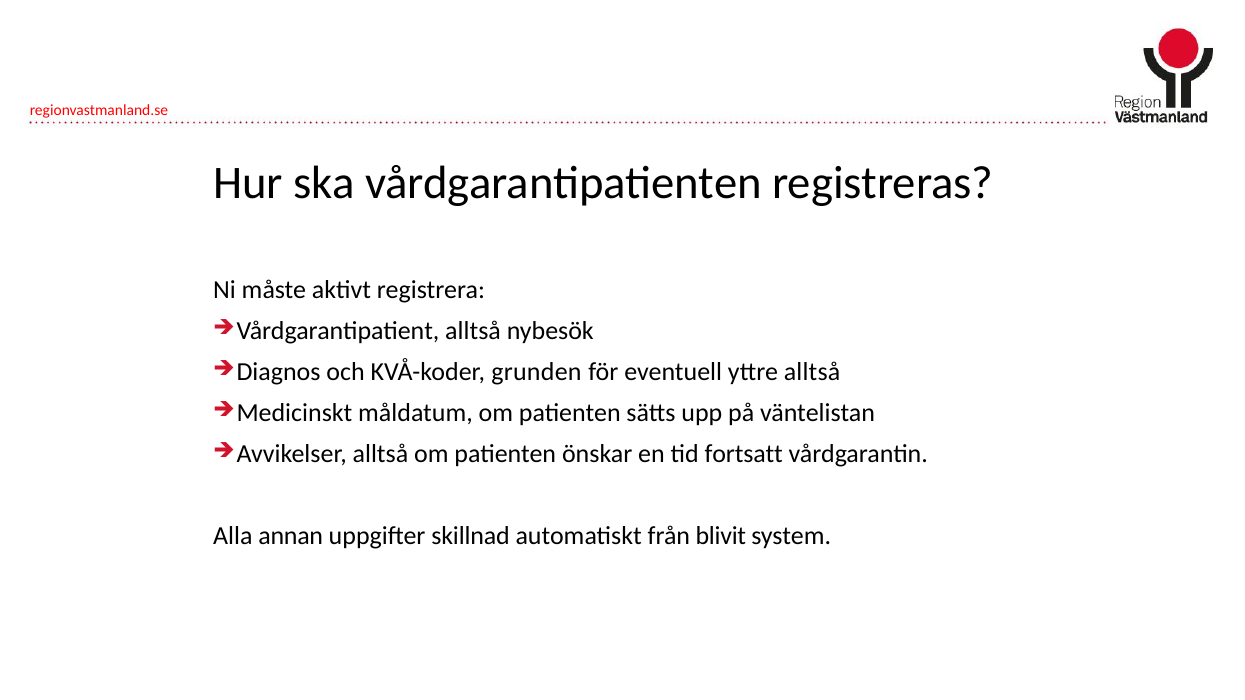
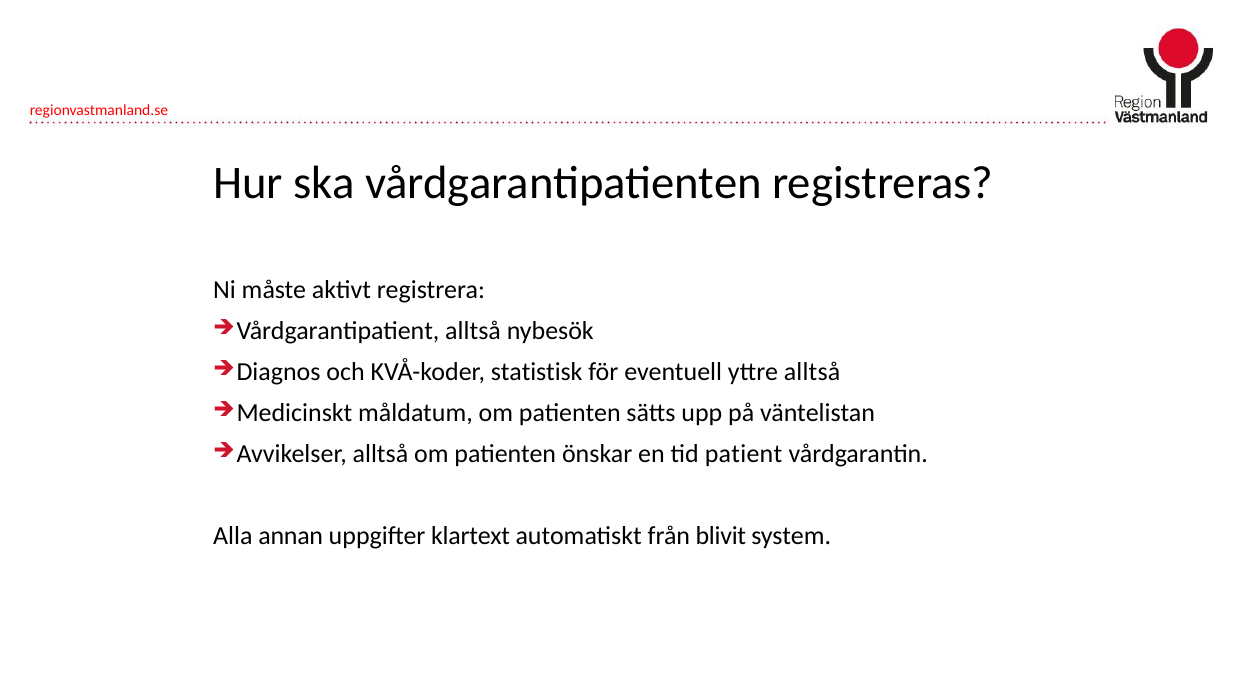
grunden: grunden -> statistisk (537, 372)
fortsatt: fortsatt -> patient (744, 454)
skillnad: skillnad -> klartext (471, 536)
